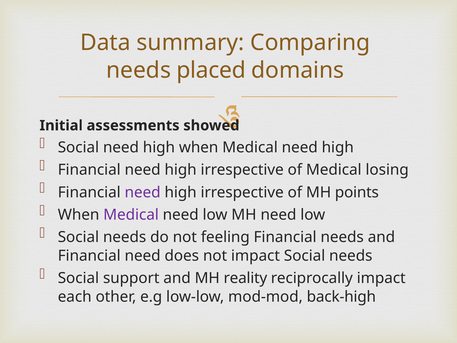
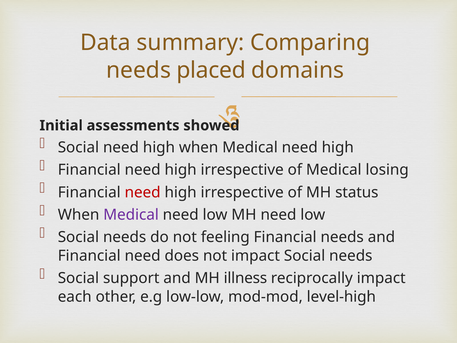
need colour: purple -> red (143, 192)
points: points -> status (357, 192)
reality: reality -> illness (245, 278)
back-high: back-high -> level-high (341, 297)
